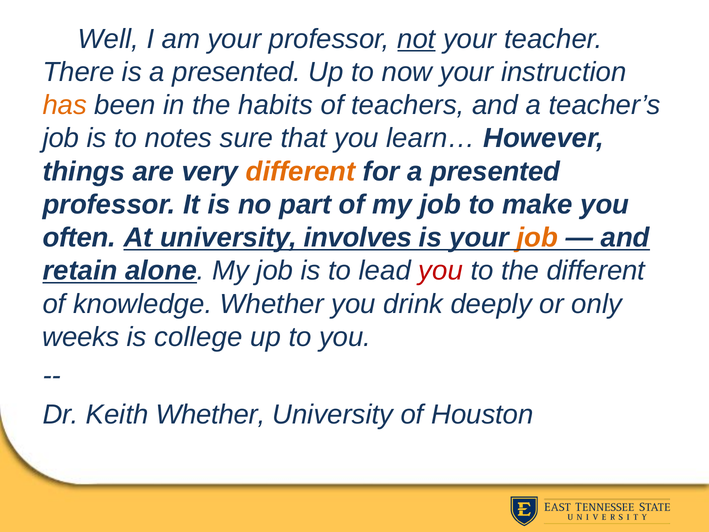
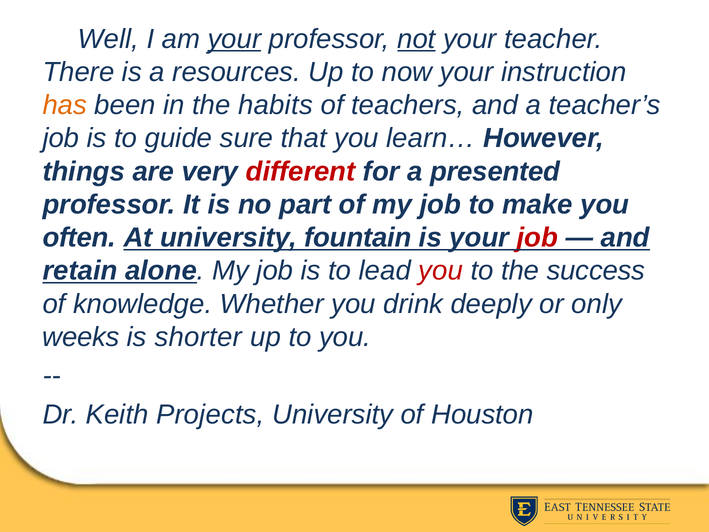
your underline: none -> present (235, 39)
is a presented: presented -> resources (237, 72)
notes: notes -> guide (179, 138)
different colour: orange -> red (301, 171)
involves: involves -> fountain (358, 238)
job colour: orange -> red (537, 238)
the different: different -> success (596, 271)
college: college -> shorter (198, 337)
Keith Whether: Whether -> Projects (210, 414)
